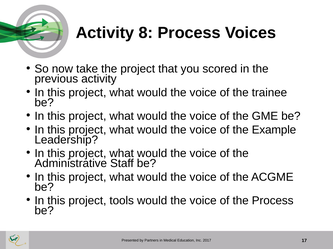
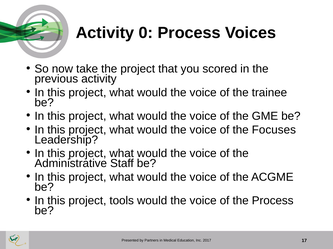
8: 8 -> 0 (146, 33)
Example: Example -> Focuses (274, 130)
